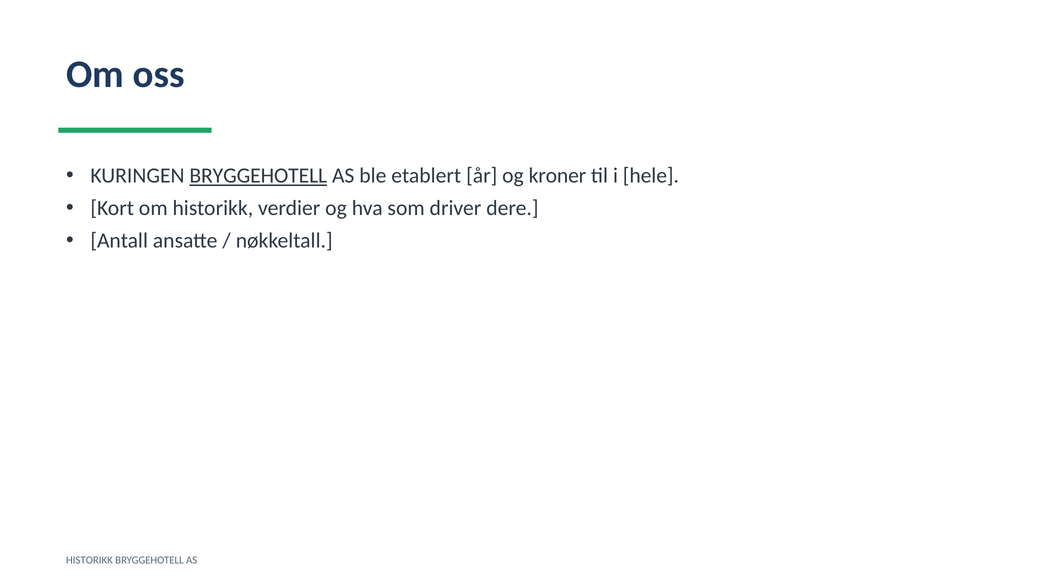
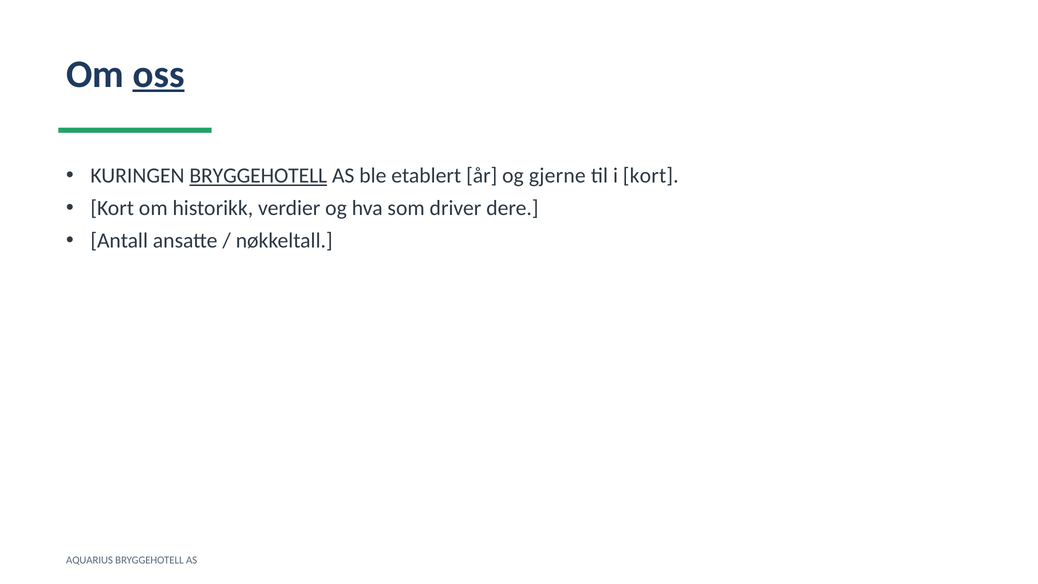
oss underline: none -> present (159, 74)
kroner: kroner -> gjerne (557, 176)
i hele: hele -> kort (651, 176)
HISTORIKK: HISTORIKK -> AQUARIUS (89, 560)
